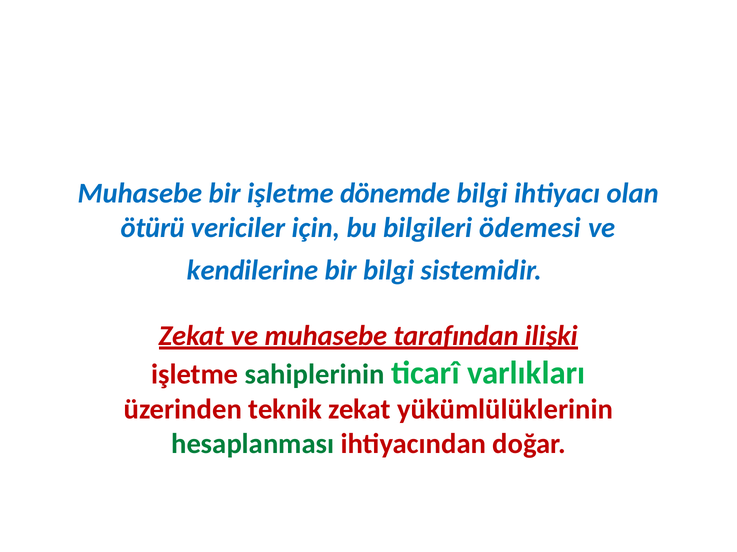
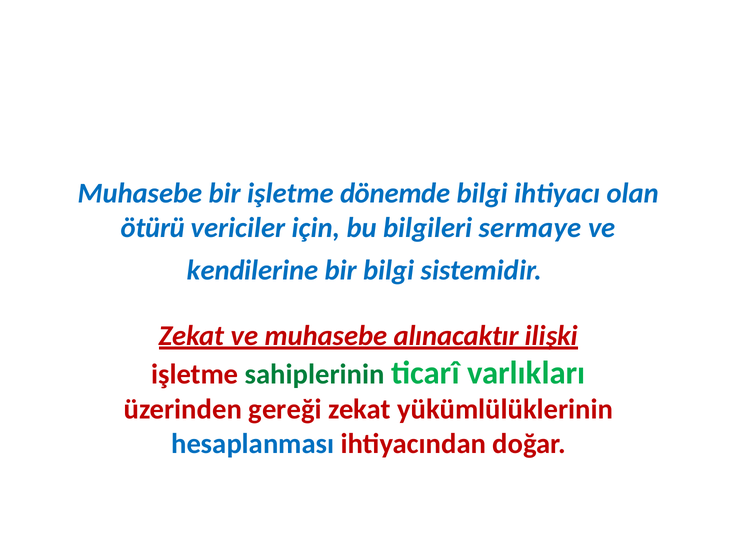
ödemesi: ödemesi -> sermaye (530, 228)
tarafından: tarafından -> alınacaktır (456, 336)
teknik: teknik -> gereği (285, 410)
hesaplanması colour: green -> blue (253, 444)
